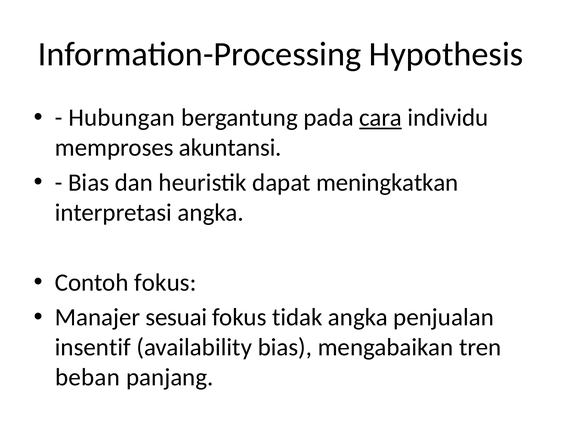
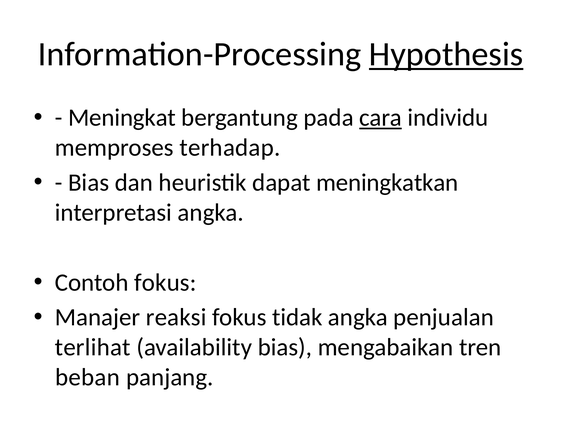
Hypothesis underline: none -> present (446, 54)
Hubungan: Hubungan -> Meningkat (122, 118)
akuntansi: akuntansi -> terhadap (230, 148)
sesuai: sesuai -> reaksi (176, 318)
insentif: insentif -> terlihat (93, 348)
